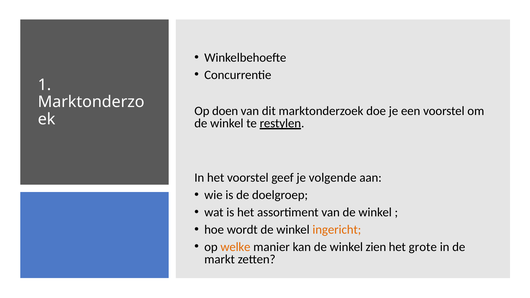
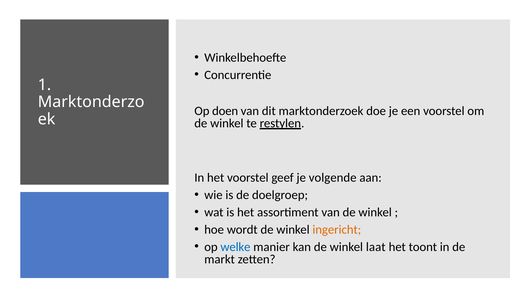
welke colour: orange -> blue (235, 247)
zien: zien -> laat (376, 247)
grote: grote -> toont (423, 247)
